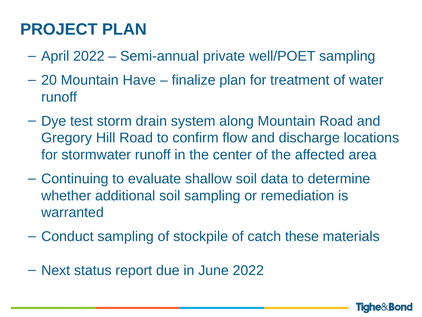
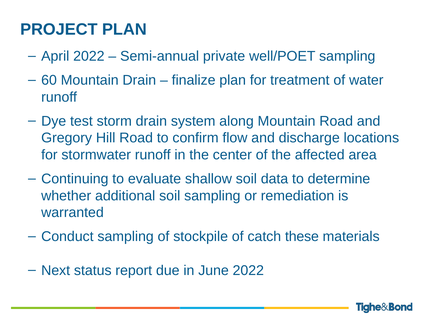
20: 20 -> 60 (49, 80)
Mountain Have: Have -> Drain (139, 80)
